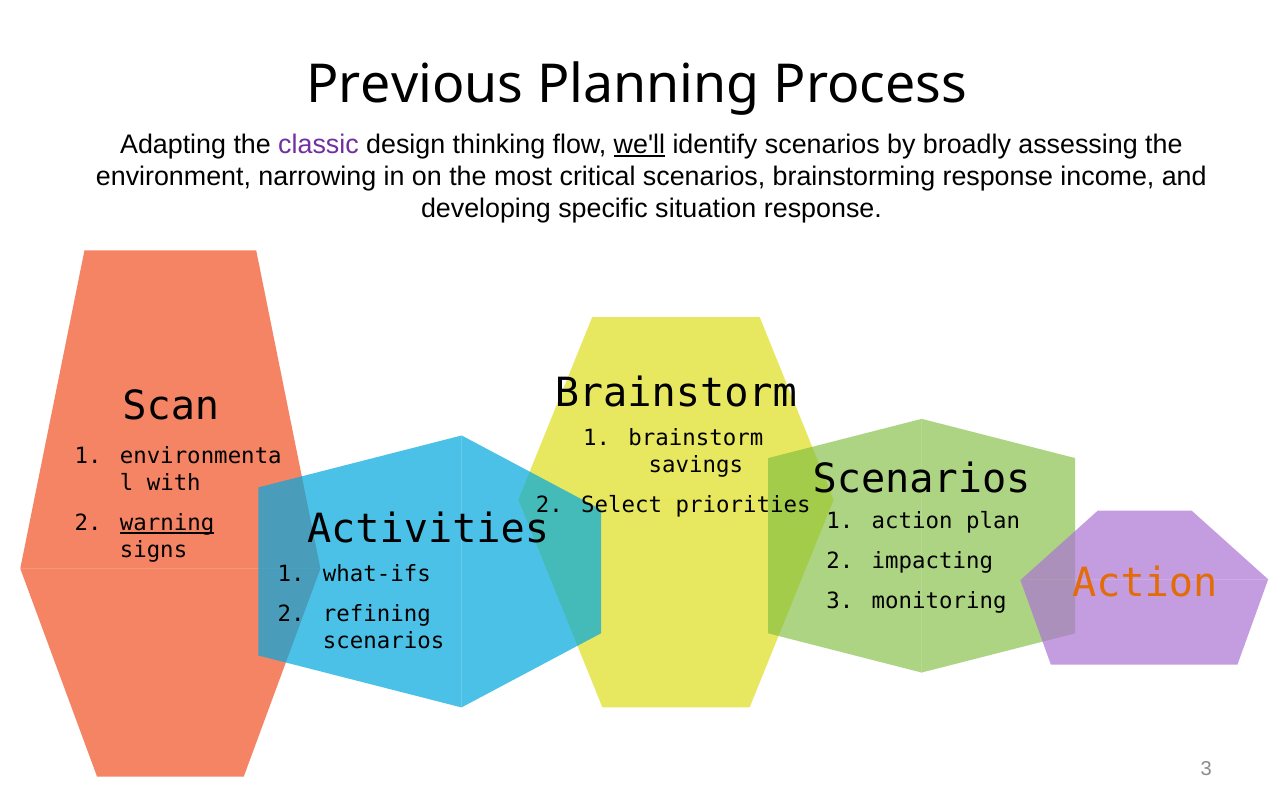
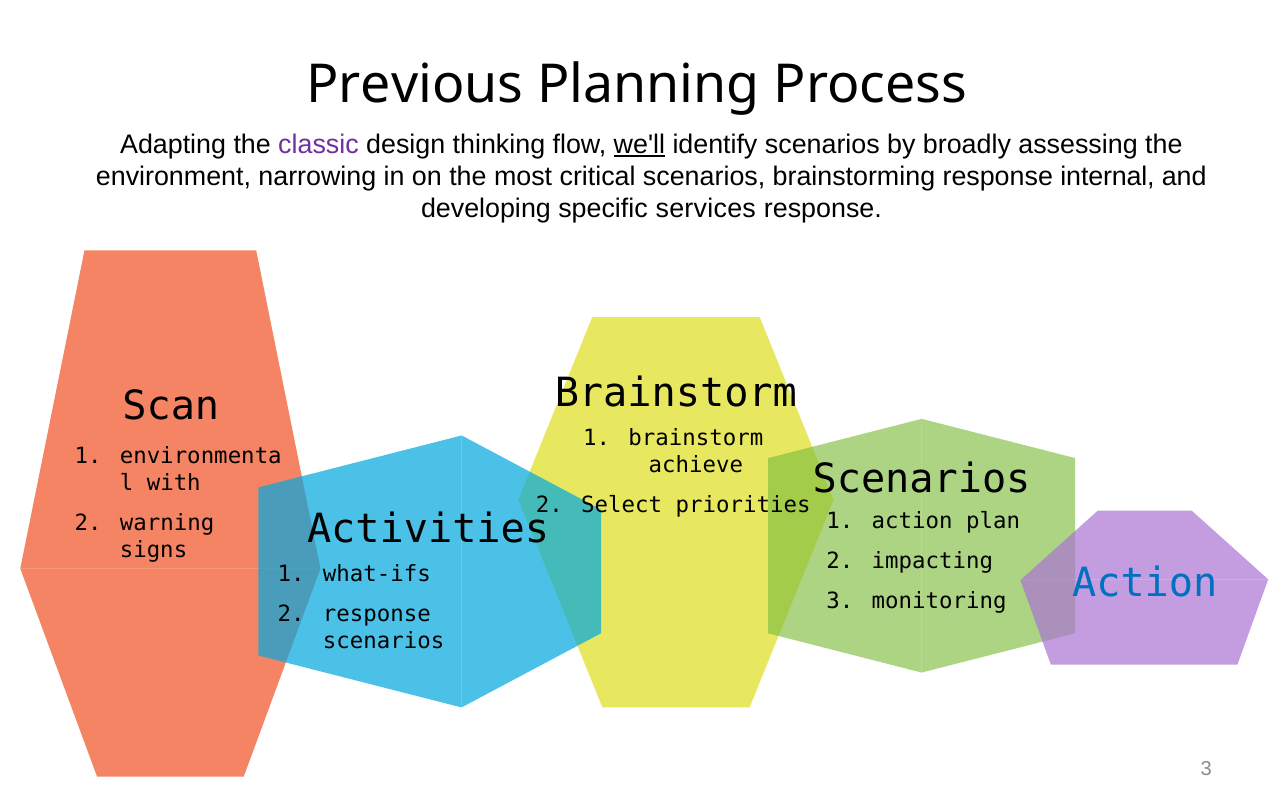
income: income -> internal (1108, 176)
situation: situation -> services (706, 209)
savings: savings -> achieve (696, 465)
warning underline: present -> none (167, 523)
Action colour: orange -> blue (1145, 584)
refining: refining -> response (377, 614)
